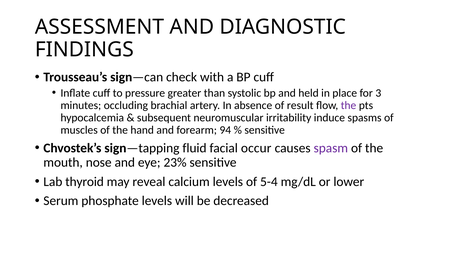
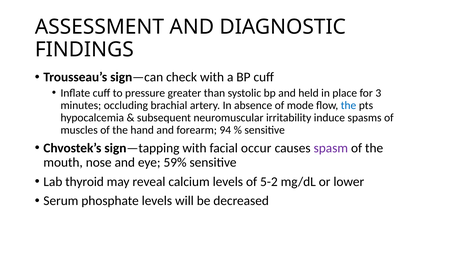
result: result -> mode (300, 105)
the colour: purple -> blue (349, 105)
sign—tapping fluid: fluid -> with (194, 148)
23%: 23% -> 59% (175, 163)
5-4: 5-4 -> 5-2 (269, 182)
